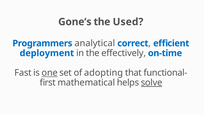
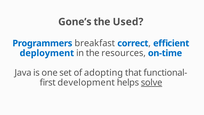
analytical: analytical -> breakfast (95, 43)
effectively: effectively -> resources (124, 53)
Fast: Fast -> Java (23, 73)
one underline: present -> none (50, 73)
mathematical: mathematical -> development (86, 82)
